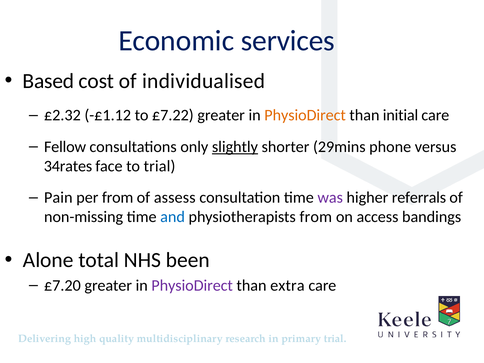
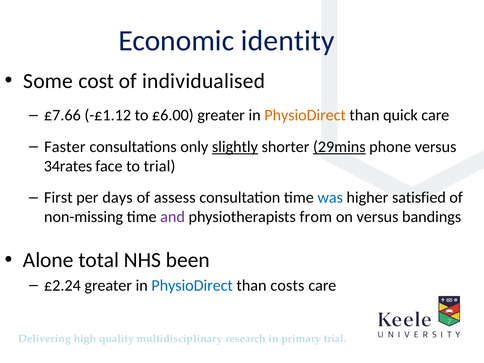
services: services -> identity (288, 41)
Based: Based -> Some (48, 81)
£2.32: £2.32 -> £7.66 (62, 115)
£7.22: £7.22 -> £6.00 (173, 115)
initial: initial -> quick (400, 115)
Fellow: Fellow -> Faster (65, 147)
29mins underline: none -> present (339, 147)
Pain: Pain -> First (58, 198)
per from: from -> days (117, 198)
was colour: purple -> blue (330, 198)
referrals: referrals -> satisfied (419, 198)
and colour: blue -> purple (173, 217)
on access: access -> versus (377, 217)
£7.20: £7.20 -> £2.24 (62, 286)
PhysioDirect colour: purple -> blue (192, 286)
extra: extra -> costs (287, 286)
